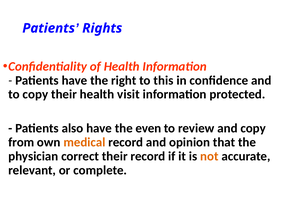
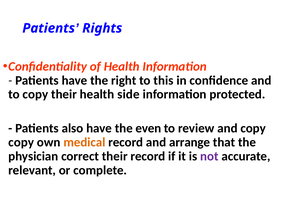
visit: visit -> side (128, 94)
from: from -> copy (21, 142)
opinion: opinion -> arrange (190, 142)
not colour: orange -> purple (209, 156)
